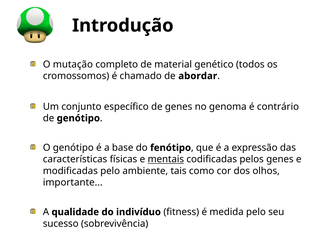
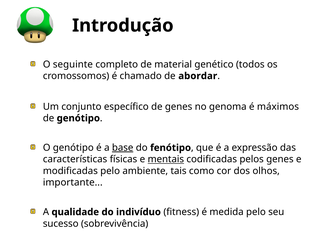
mutação: mutação -> seguinte (73, 64)
contrário: contrário -> máximos (278, 106)
base underline: none -> present (123, 147)
